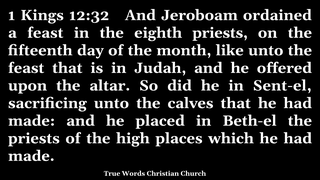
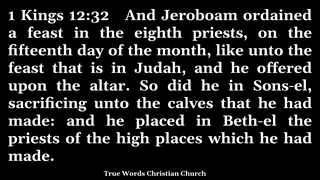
Sent-el: Sent-el -> Sons-el (282, 86)
